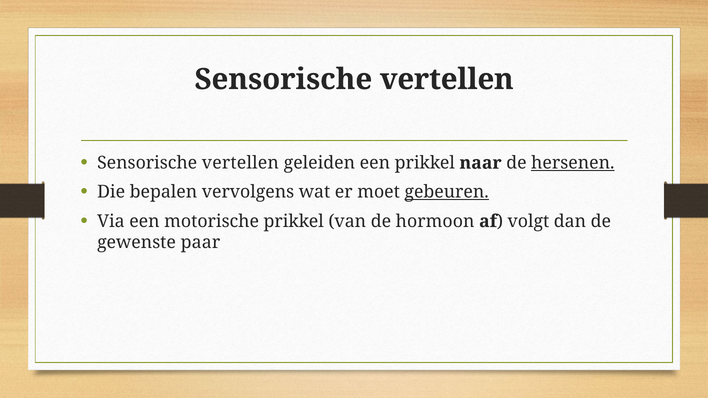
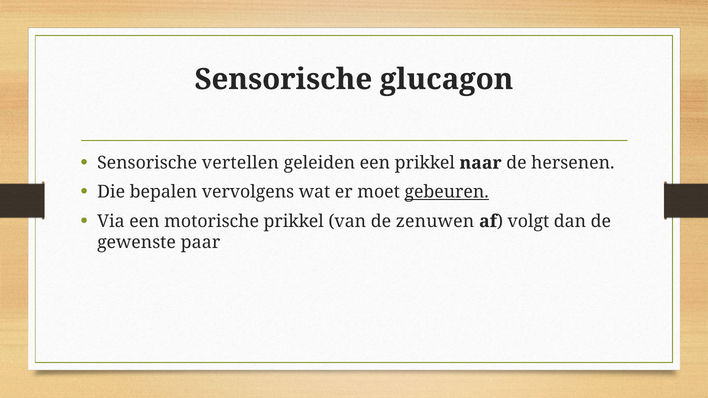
vertellen: vertellen -> glucagon (447, 79)
hersenen underline: present -> none (573, 163)
hormoon: hormoon -> zenuwen (435, 221)
